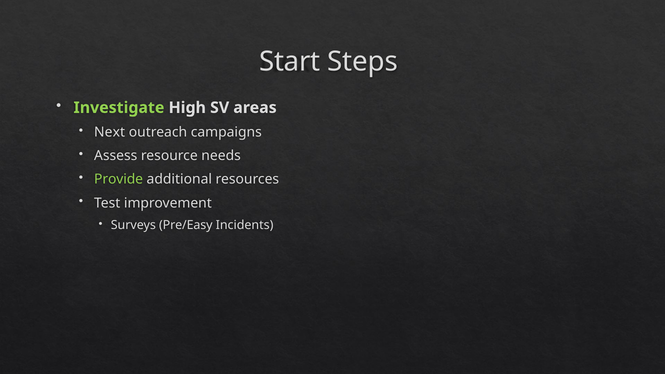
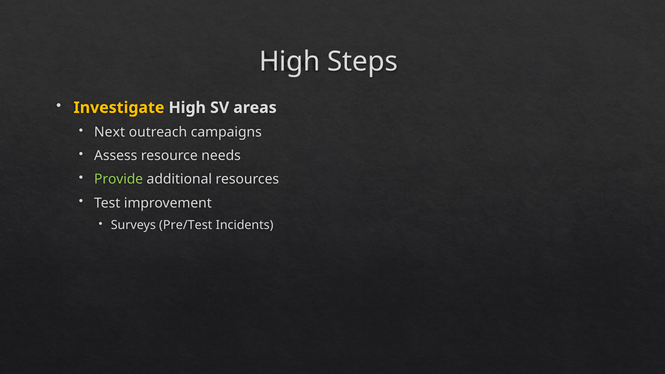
Start: Start -> High (290, 62)
Investigate colour: light green -> yellow (119, 108)
Pre/Easy: Pre/Easy -> Pre/Test (186, 225)
